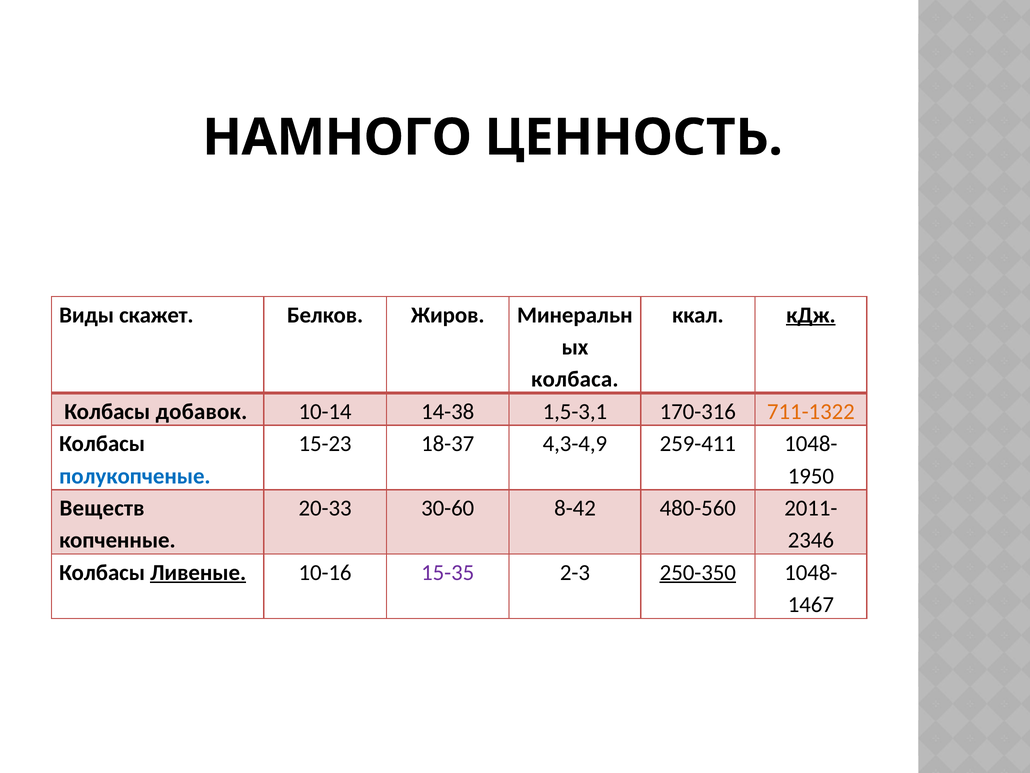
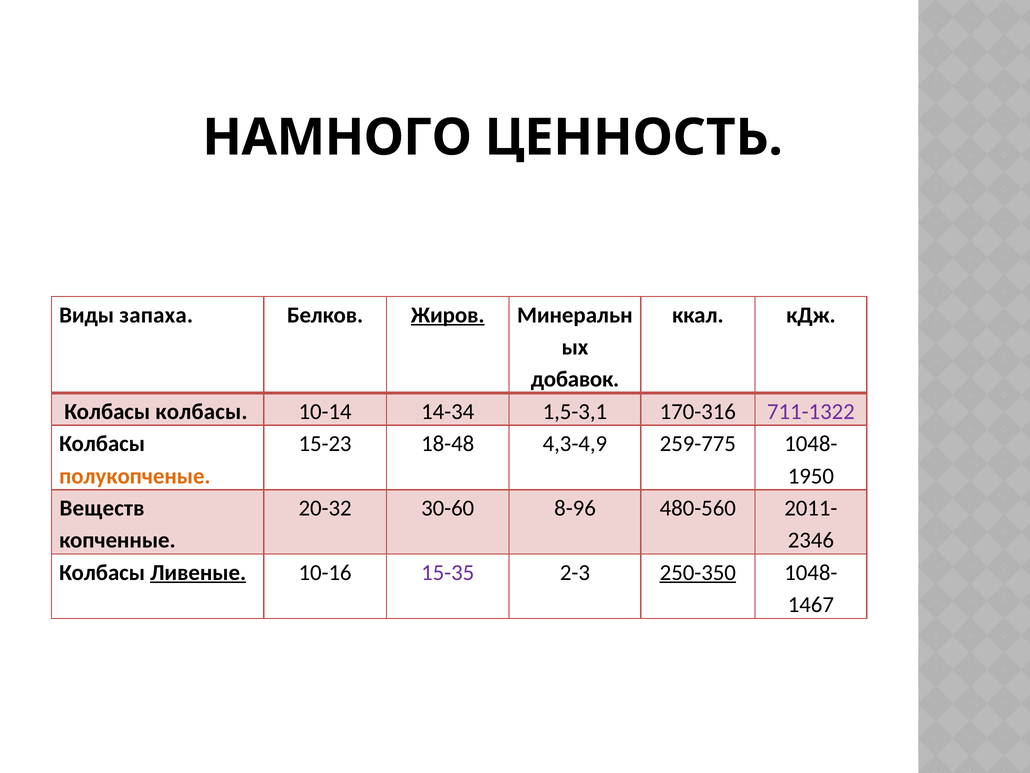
скажет: скажет -> запаха (156, 315)
Жиров underline: none -> present (448, 315)
кДж underline: present -> none (811, 315)
колбаса: колбаса -> добавок (575, 379)
Колбасы добавок: добавок -> колбасы (201, 411)
14-38: 14-38 -> 14-34 (448, 411)
711-1322 colour: orange -> purple (811, 411)
18-37: 18-37 -> 18-48 (448, 444)
259-411: 259-411 -> 259-775 (698, 444)
полукопченые colour: blue -> orange (135, 476)
20-33: 20-33 -> 20-32 (325, 508)
8-42: 8-42 -> 8-96 (575, 508)
